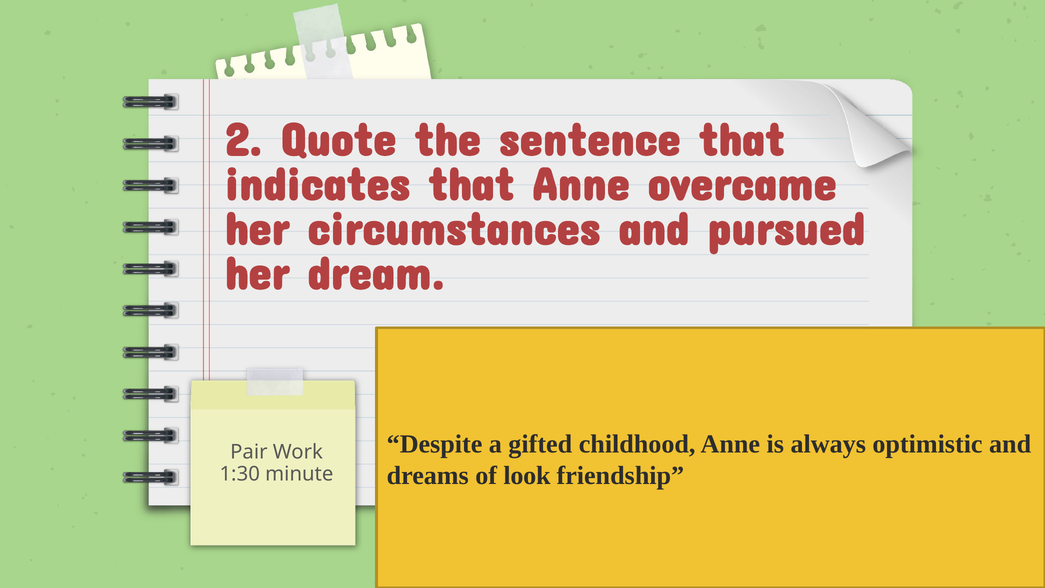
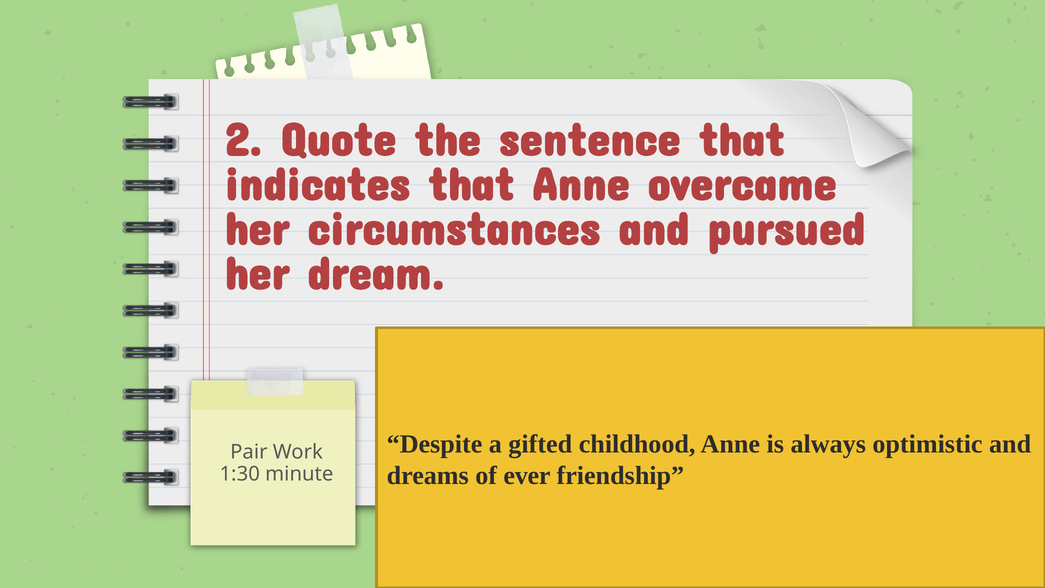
look: look -> ever (527, 475)
